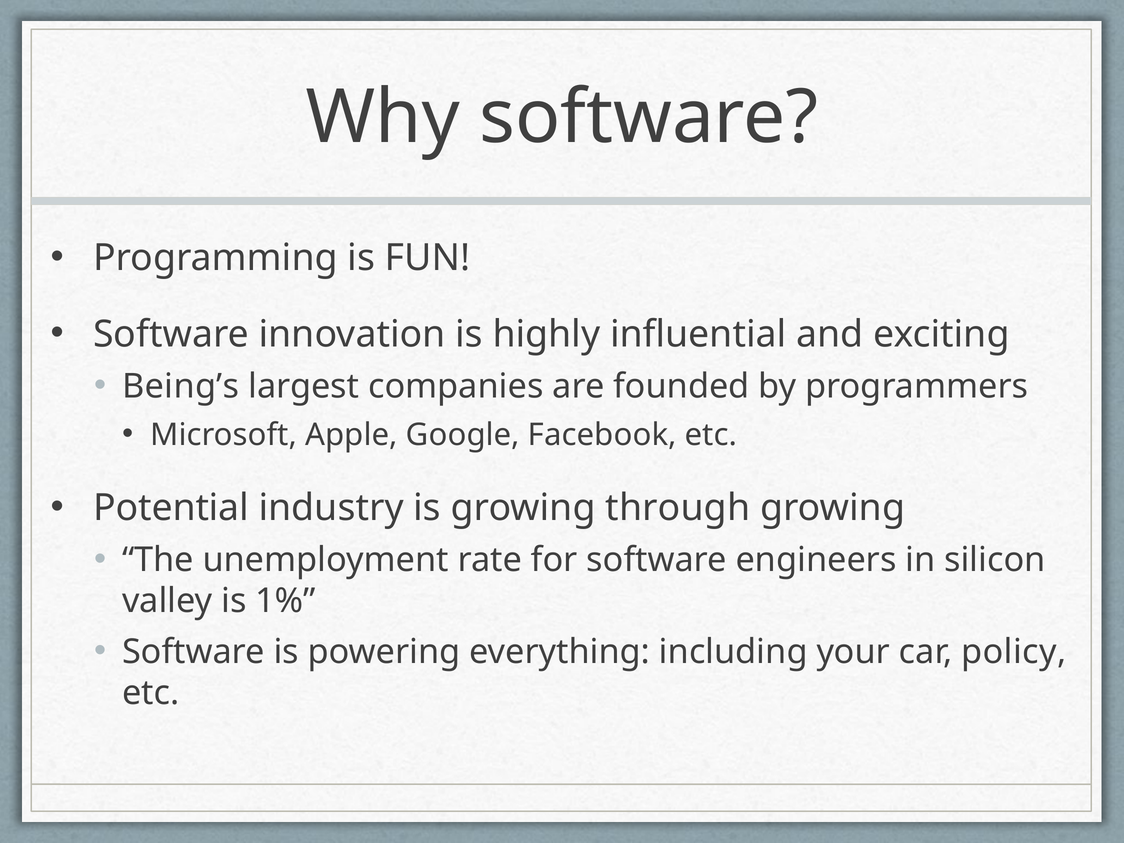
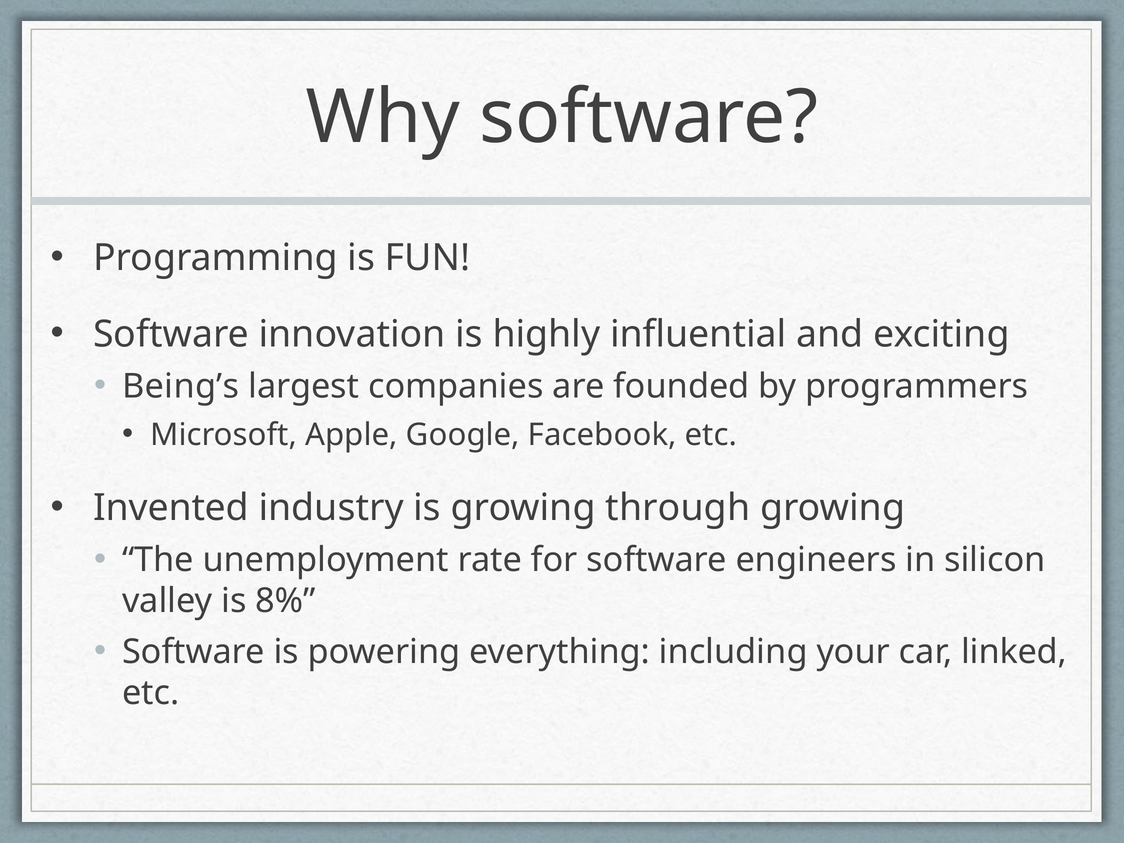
Potential: Potential -> Invented (171, 508)
1%: 1% -> 8% (286, 601)
policy: policy -> linked (1014, 652)
